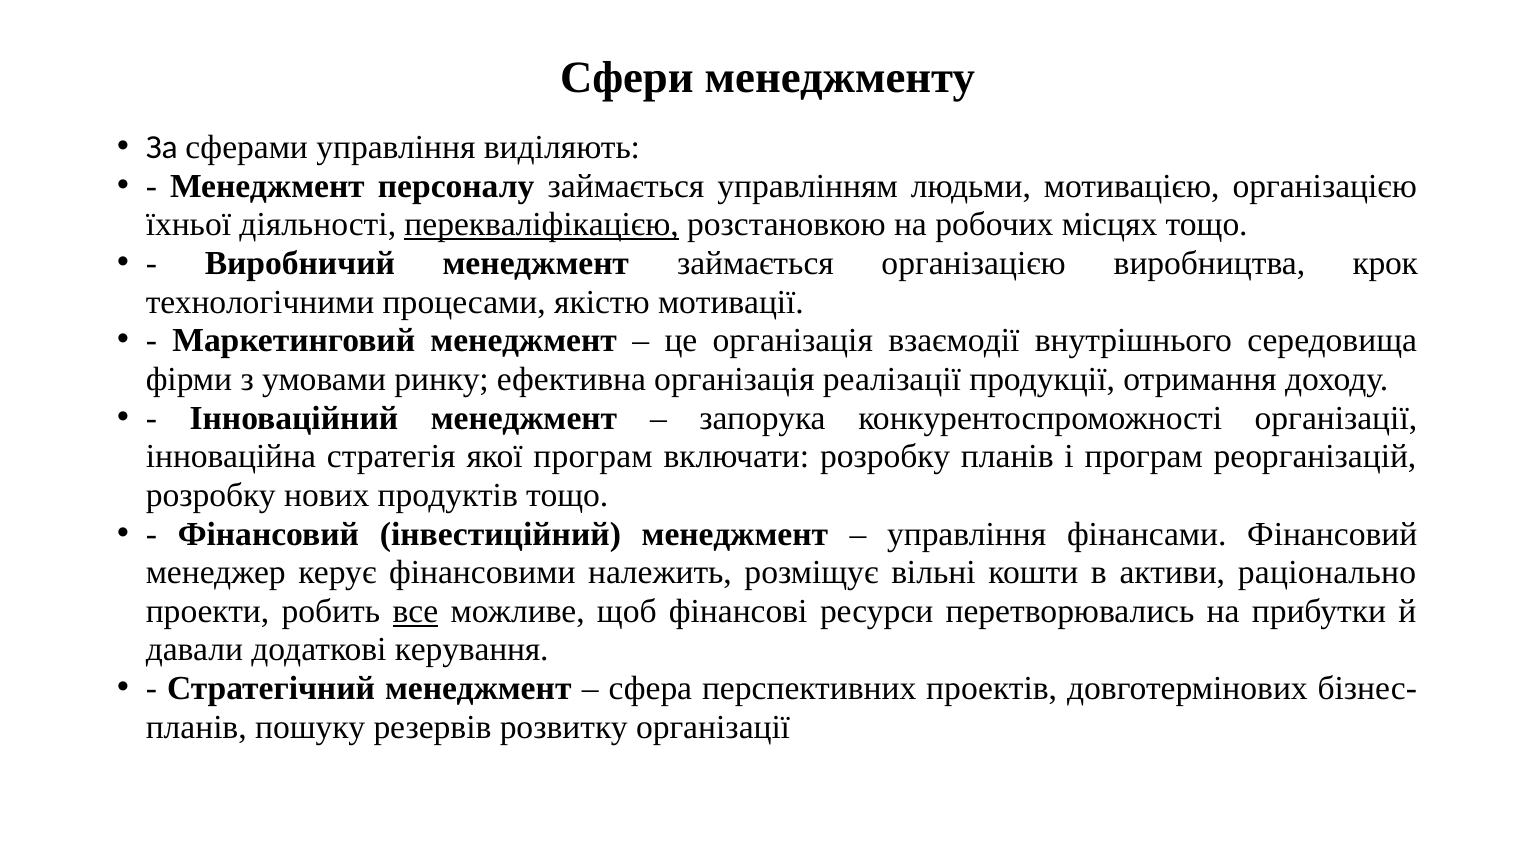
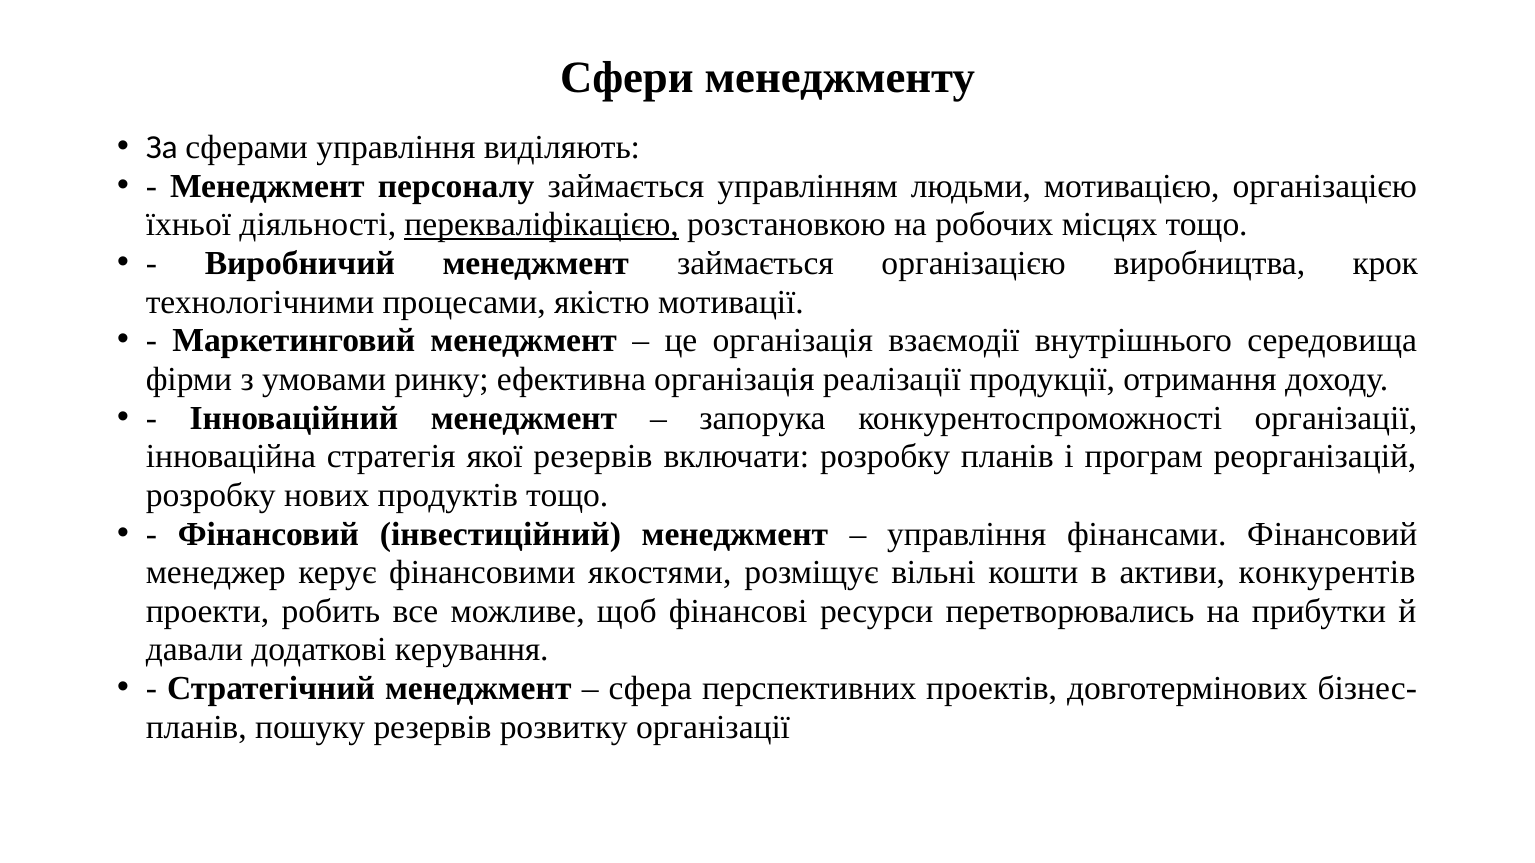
якої програм: програм -> резервів (593, 457)
належить: належить -> якостями (660, 573)
раціонально: раціонально -> конкурентів (1327, 573)
все underline: present -> none (415, 612)
